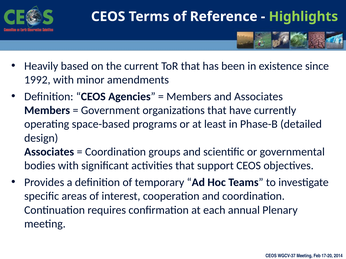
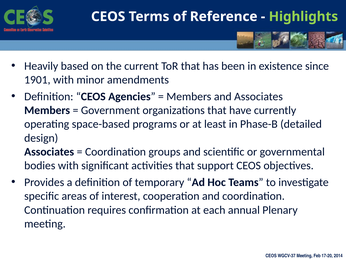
1992: 1992 -> 1901 (37, 80)
